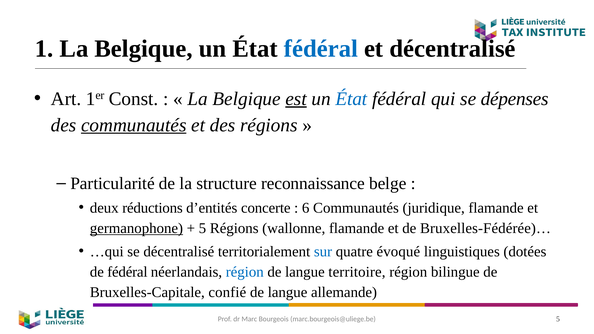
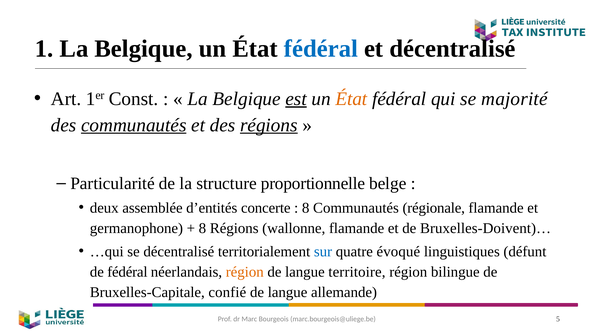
État colour: blue -> orange (351, 99)
dépenses: dépenses -> majorité (514, 99)
régions underline: none -> present (269, 125)
reconnaissance: reconnaissance -> proportionnelle (313, 183)
réductions: réductions -> assemblée (152, 208)
6: 6 -> 8 (306, 208)
juridique: juridique -> régionale (434, 208)
germanophone underline: present -> none (136, 228)
5: 5 -> 8 (202, 228)
Bruxelles-Fédérée)…: Bruxelles-Fédérée)… -> Bruxelles-Doivent)… (486, 228)
dotées: dotées -> défunt (525, 252)
région colour: blue -> orange (245, 272)
